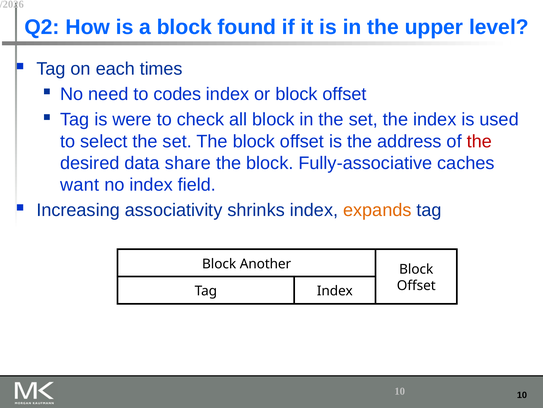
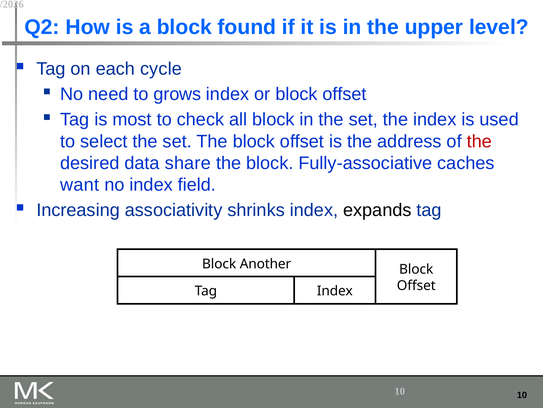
times: times -> cycle (161, 69)
codes: codes -> grows (177, 94)
were: were -> most (132, 119)
expands colour: orange -> black (377, 210)
